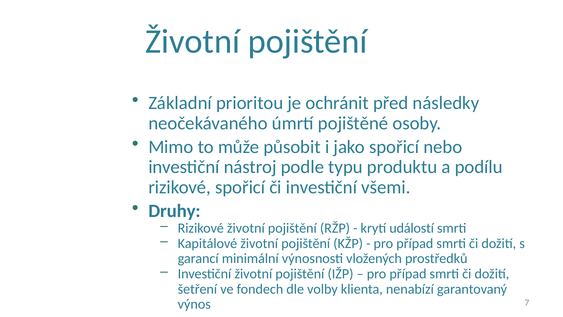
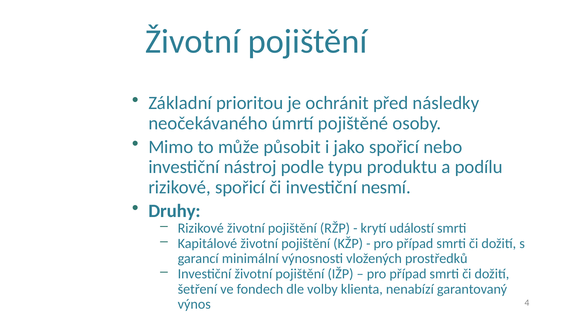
všemi: všemi -> nesmí (386, 187)
7: 7 -> 4 (527, 303)
